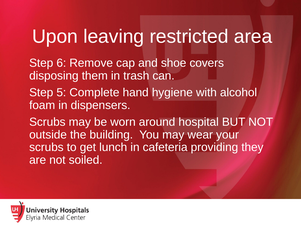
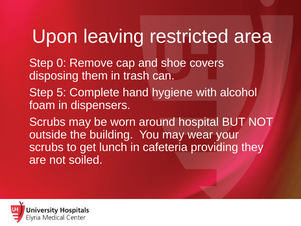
6: 6 -> 0 (61, 63)
